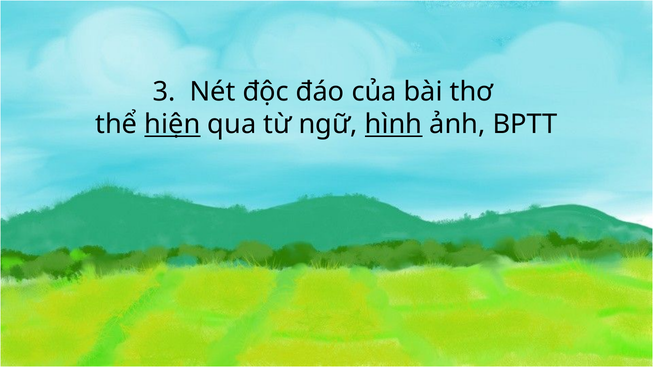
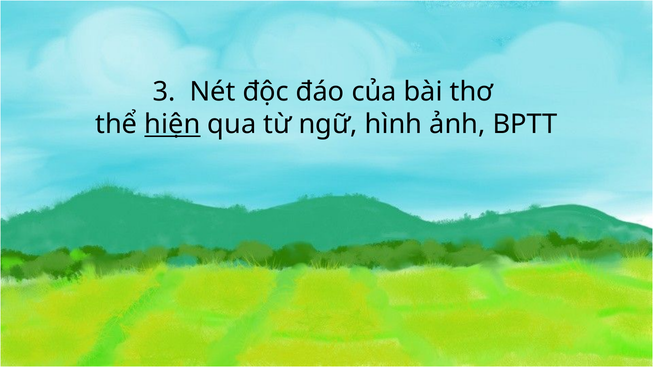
hình underline: present -> none (394, 125)
